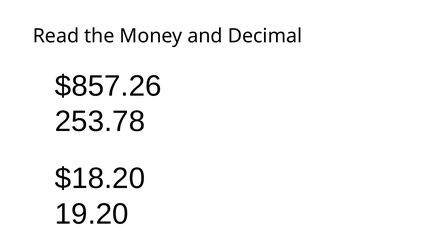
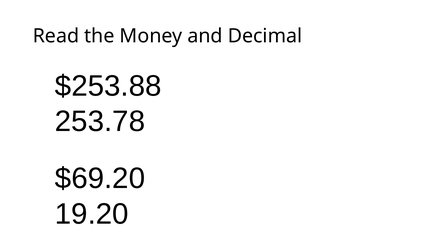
$857.26: $857.26 -> $253.88 (108, 86)
$18.20: $18.20 -> $69.20 (100, 178)
